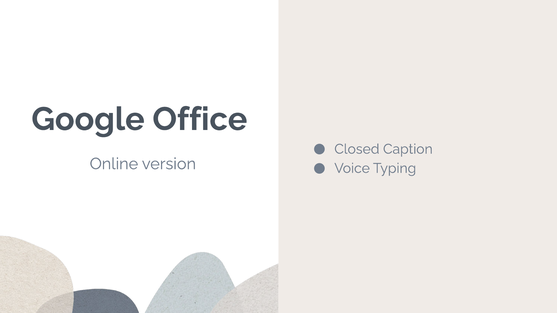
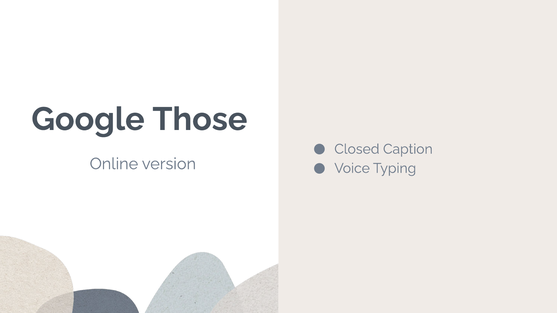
Office: Office -> Those (200, 119)
